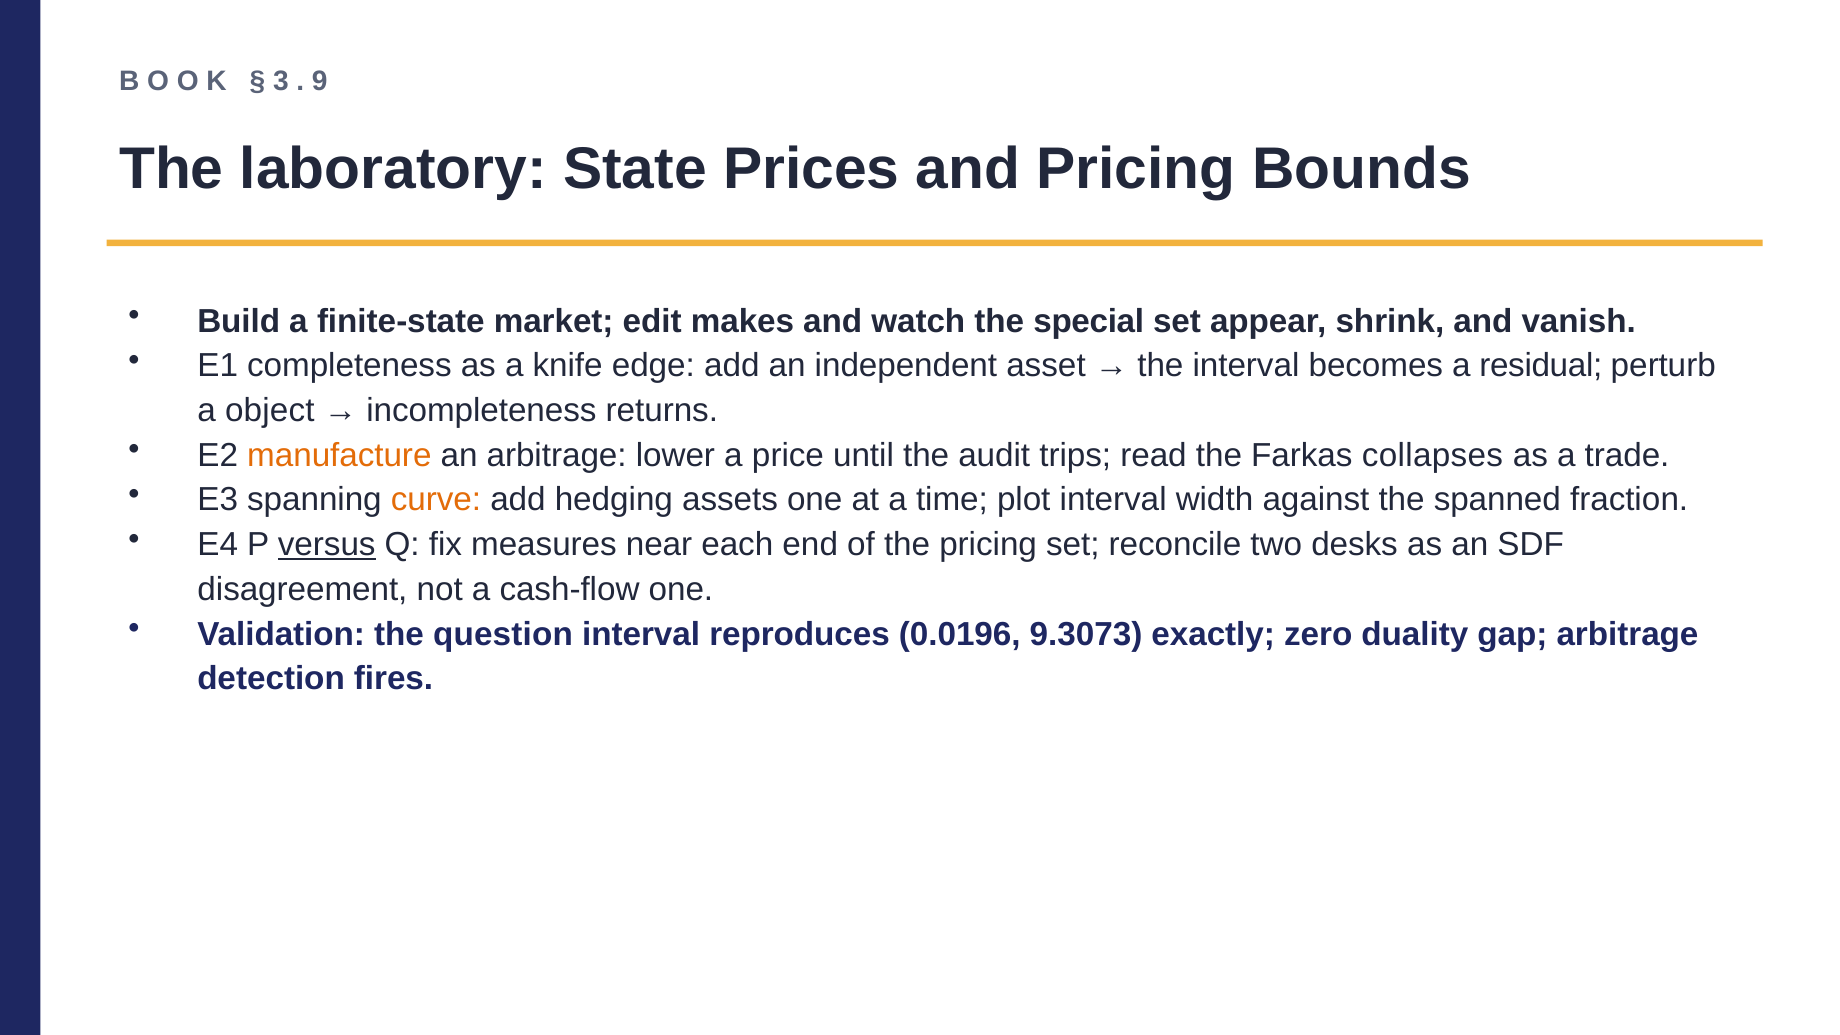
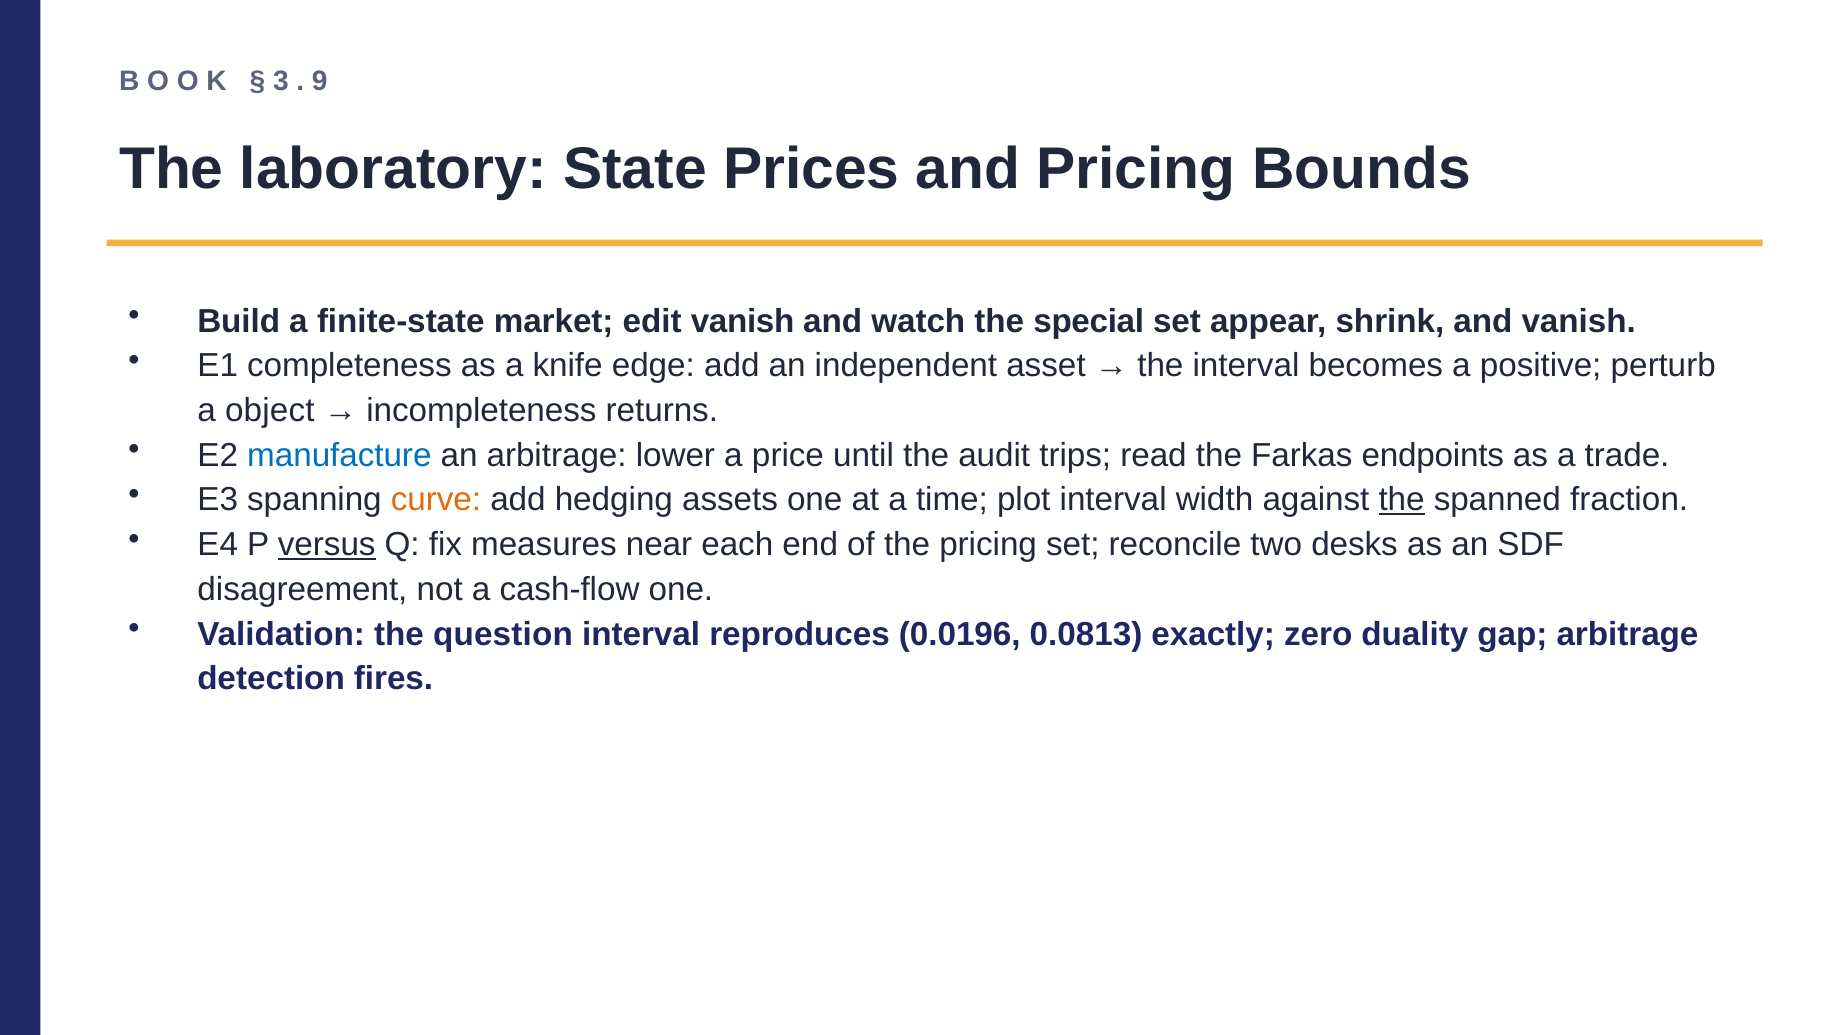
edit makes: makes -> vanish (743, 321)
residual: residual -> positive (1541, 366)
manufacture colour: orange -> blue (339, 455)
collapses: collapses -> endpoints (1433, 455)
the underline: none -> present (1402, 500)
9.3073: 9.3073 -> 0.0813 (1086, 634)
